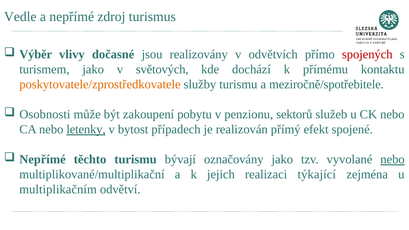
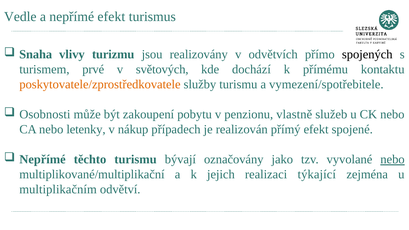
nepřímé zdroj: zdroj -> efekt (111, 17)
Výběr: Výběr -> Snaha (36, 55)
dočasné: dočasné -> turizmu (113, 55)
spojených colour: red -> black (367, 55)
turismem jako: jako -> prvé (93, 70)
meziročně/spotřebitele: meziročně/spotřebitele -> vymezení/spotřebitele (326, 85)
sektorů: sektorů -> vlastně (294, 115)
letenky underline: present -> none (86, 129)
bytost: bytost -> nákup (133, 129)
